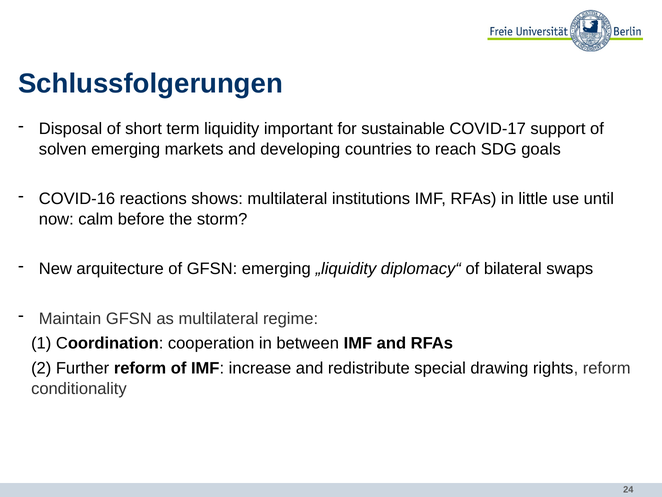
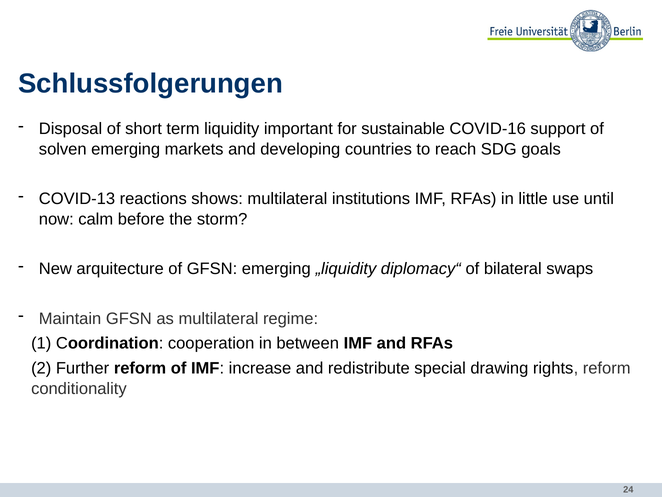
COVID-17: COVID-17 -> COVID-16 (488, 129)
COVID-16: COVID-16 -> COVID-13 (77, 199)
